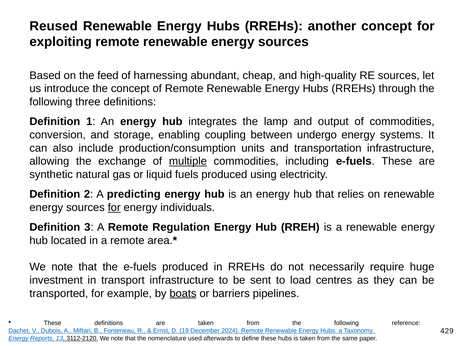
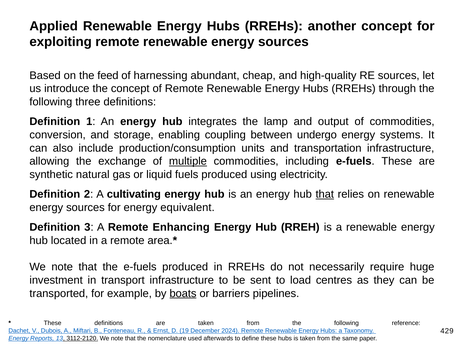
Reused: Reused -> Applied (54, 26)
predicting: predicting -> cultivating (134, 194)
that underline: none -> present (325, 194)
for underline: present -> none (114, 207)
individuals: individuals -> equivalent (188, 207)
Regulation: Regulation -> Enhancing (181, 227)
